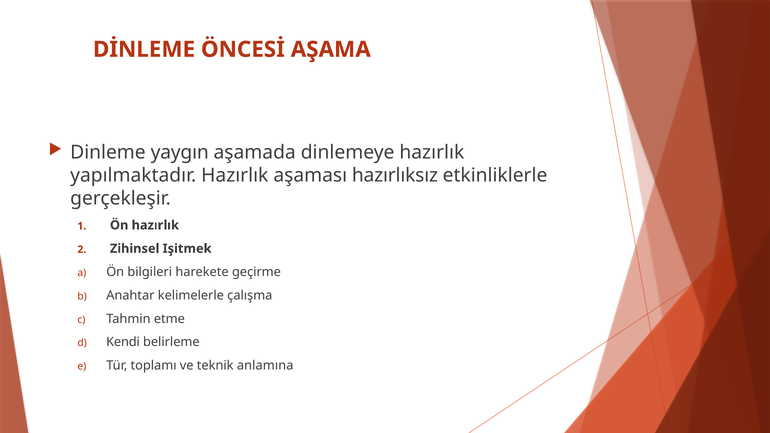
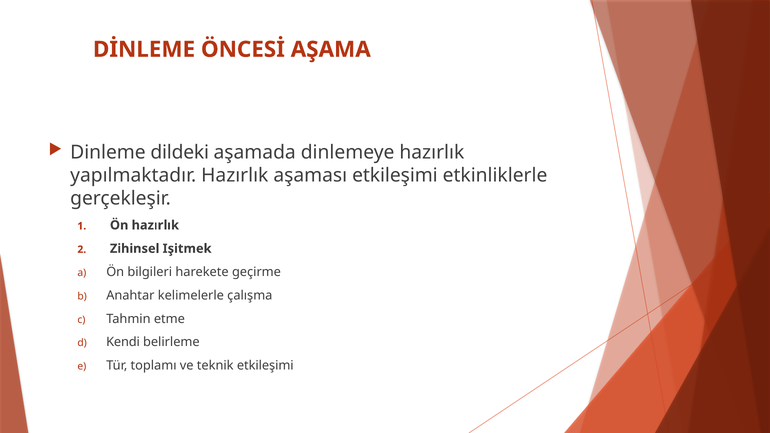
yaygın: yaygın -> dildeki (180, 152)
aşaması hazırlıksız: hazırlıksız -> etkileşimi (395, 175)
teknik anlamına: anlamına -> etkileşimi (265, 366)
